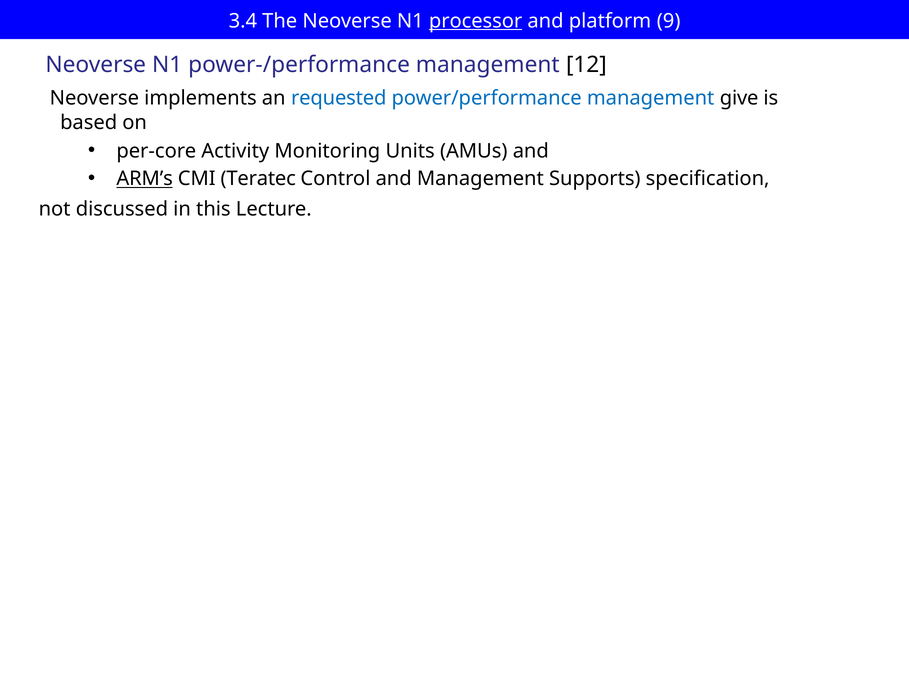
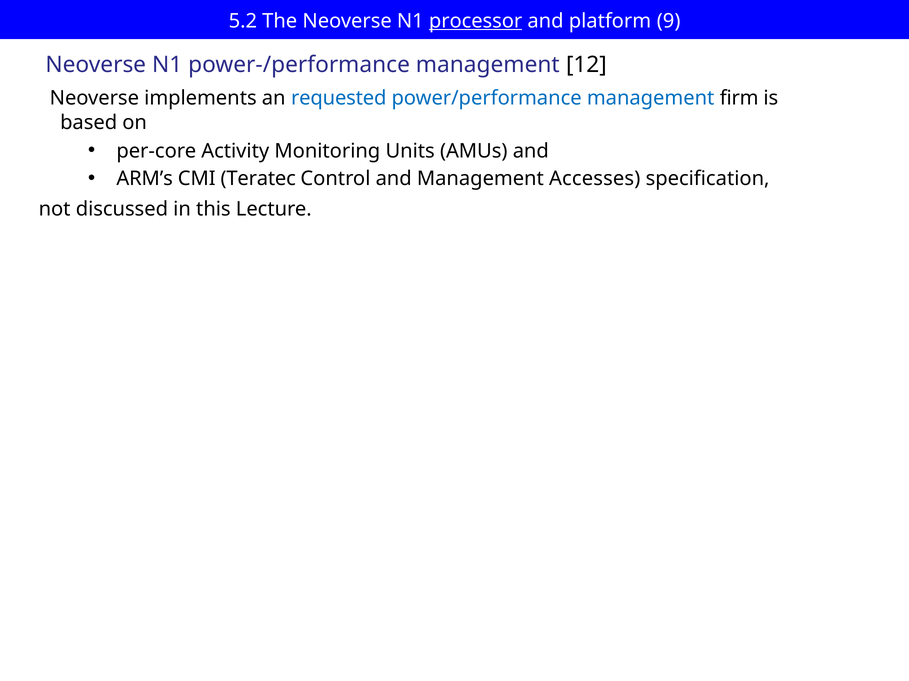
3.4: 3.4 -> 5.2 (243, 21)
give: give -> firm (739, 98)
ARM’s underline: present -> none (145, 179)
Supports: Supports -> Accesses (595, 179)
